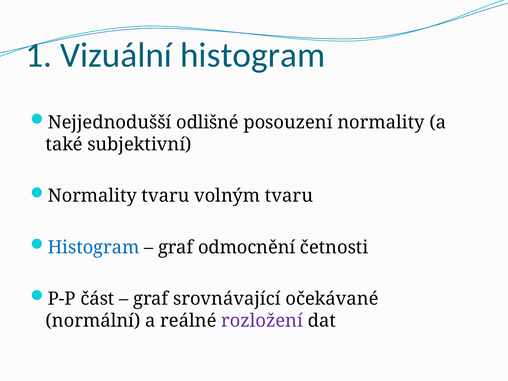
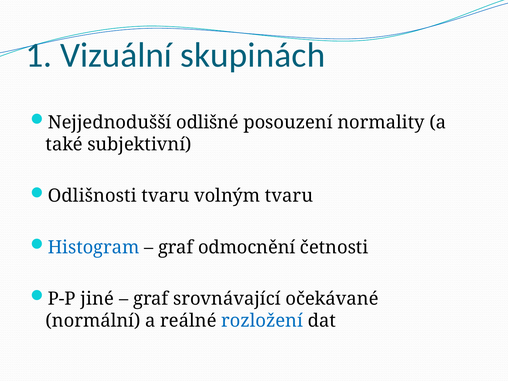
Vizuální histogram: histogram -> skupinách (253, 55)
Normality: Normality -> Odlišnosti (92, 196)
část: část -> jiné (97, 299)
rozložení colour: purple -> blue (262, 321)
